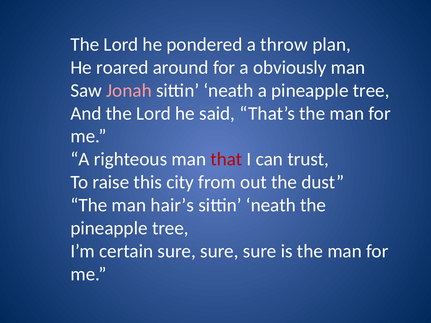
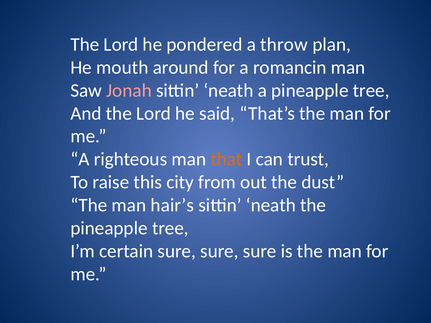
roared: roared -> mouth (122, 67)
obviously: obviously -> romancin (290, 67)
that colour: red -> orange (226, 159)
